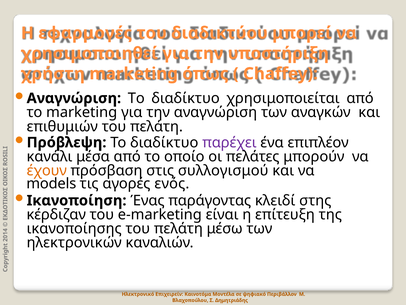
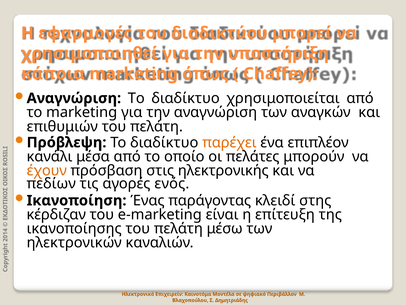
χρήστη: χρήστη -> κάποια (53, 74)
παρέχει colour: purple -> orange (229, 142)
συλλογισμού: συλλογισμού -> ηλεκτρονικής (223, 170)
models: models -> πεδίων (51, 183)
